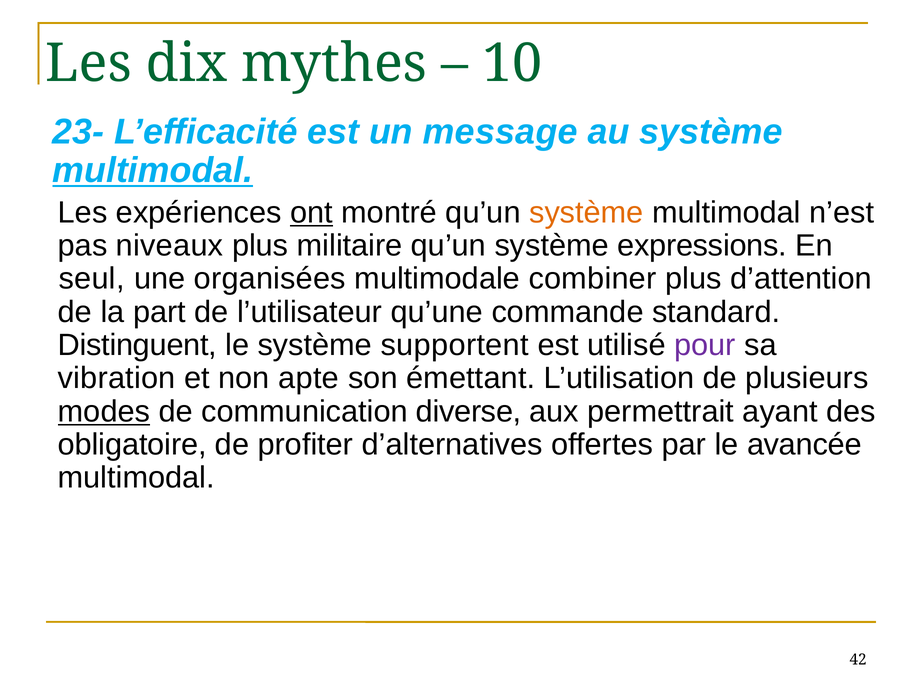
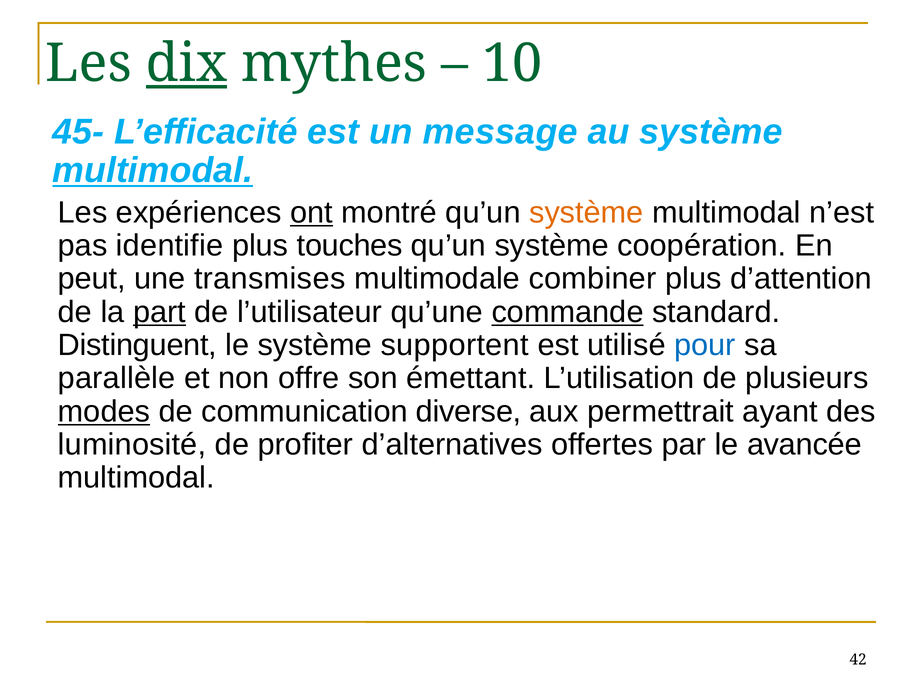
dix underline: none -> present (186, 64)
23-: 23- -> 45- (78, 132)
niveaux: niveaux -> identifie (170, 246)
militaire: militaire -> touches (350, 246)
expressions: expressions -> coopération (702, 246)
seul: seul -> peut (92, 279)
organisées: organisées -> transmises (270, 279)
part underline: none -> present (159, 312)
commande underline: none -> present (568, 312)
pour colour: purple -> blue (705, 345)
vibration: vibration -> parallèle (117, 379)
apte: apte -> offre (309, 379)
obligatoire: obligatoire -> luminosité (132, 445)
